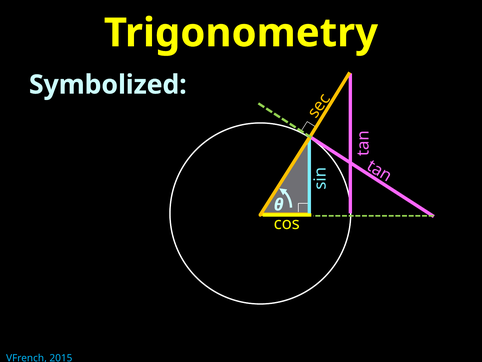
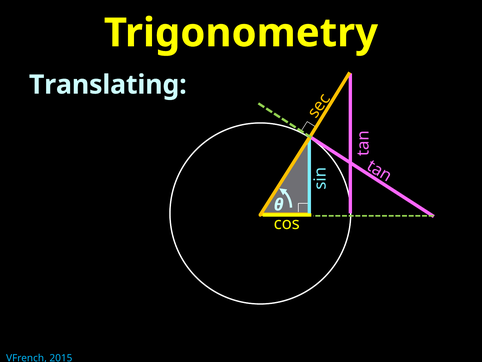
Symbolized: Symbolized -> Translating (108, 85)
